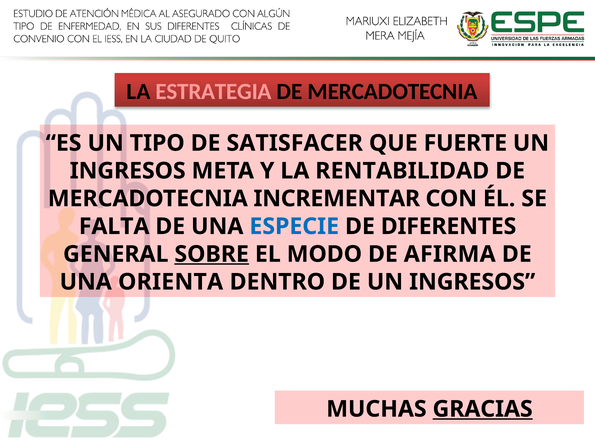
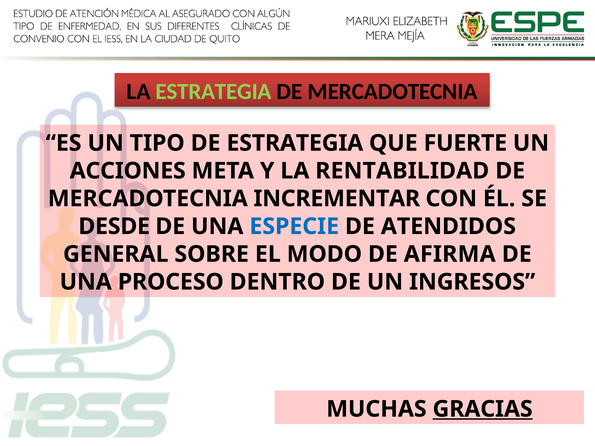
ESTRATEGIA colour: pink -> light green (213, 92)
DE SATISFACER: SATISFACER -> ESTRATEGIA (295, 143)
INGRESOS: INGRESOS -> ACCIONES (128, 171)
FALTA: FALTA -> DESDE (114, 226)
DIFERENTES: DIFERENTES -> ATENDIDOS (448, 226)
SOBRE underline: present -> none (212, 254)
ORIENTA: ORIENTA -> PROCESO (171, 282)
